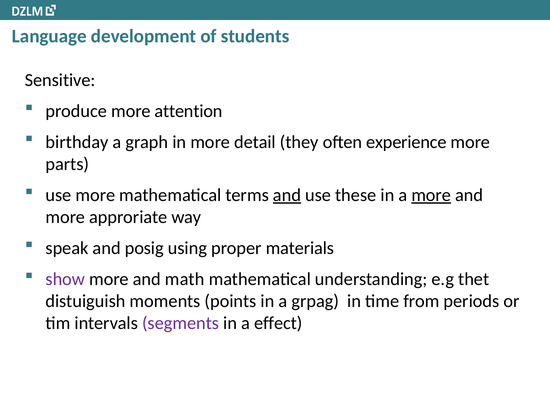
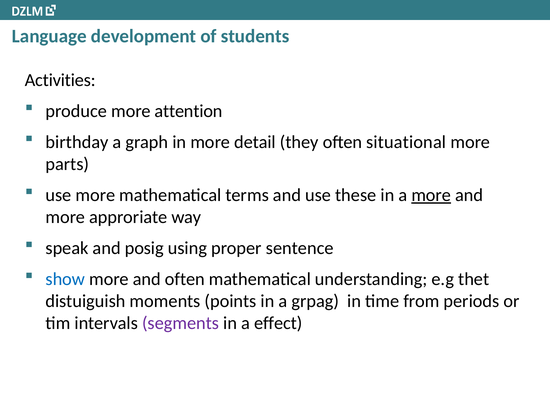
Sensitive: Sensitive -> Activities (60, 80)
experience: experience -> situational (406, 142)
and underline: present -> none (287, 195)
materials: materials -> sentence (300, 248)
show colour: purple -> blue (65, 279)
and math: math -> often (185, 279)
